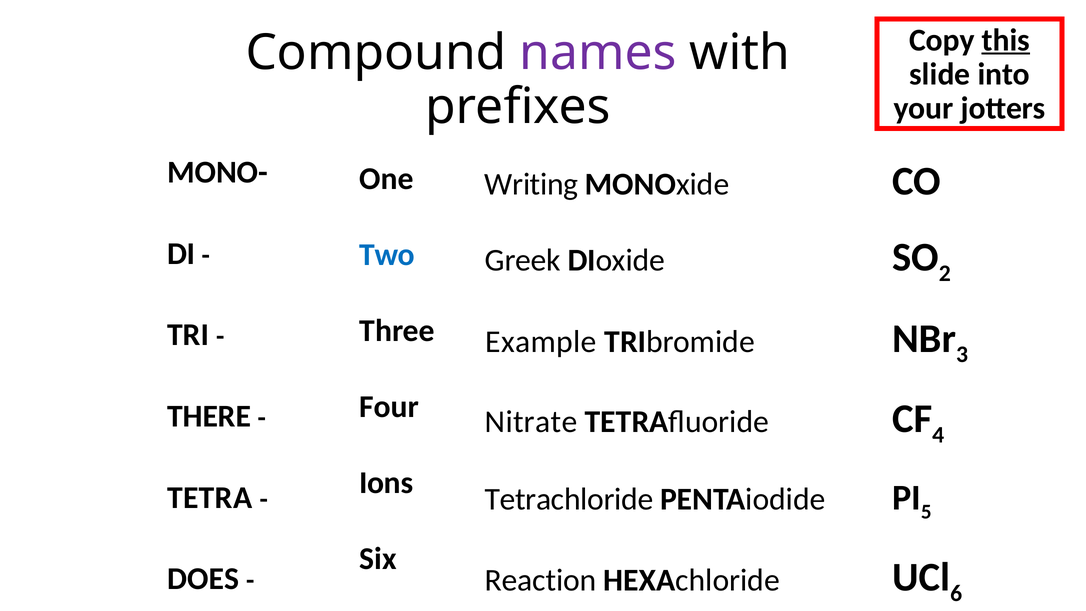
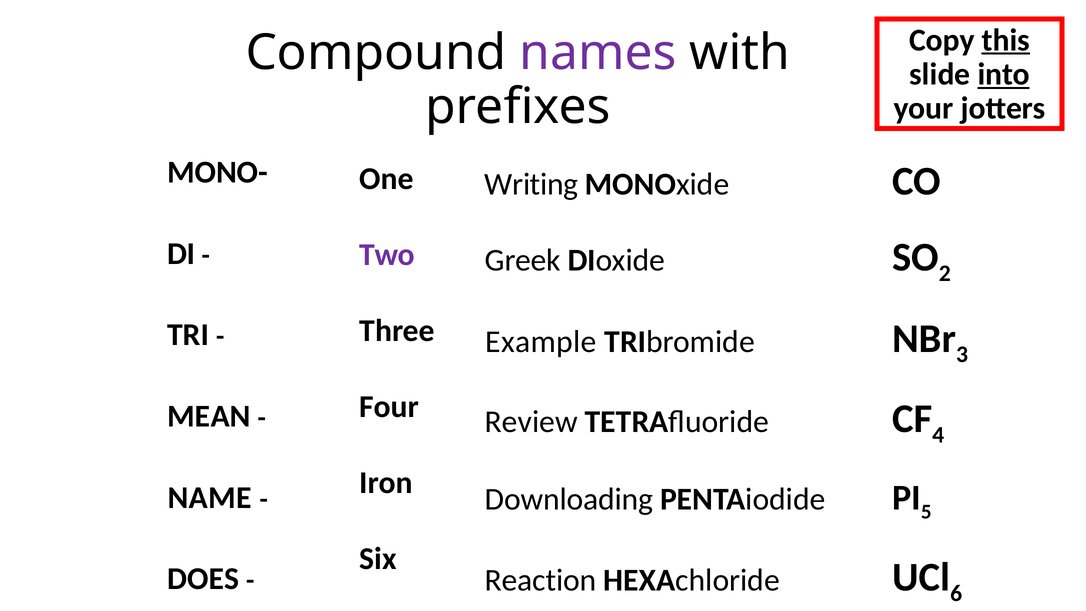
into underline: none -> present (1004, 74)
Two colour: blue -> purple (387, 255)
THERE: THERE -> MEAN (209, 416)
Nitrate: Nitrate -> Review (531, 422)
Ions: Ions -> Iron (386, 483)
TETRA: TETRA -> NAME (210, 498)
Tetrachloride: Tetrachloride -> Downloading (569, 499)
